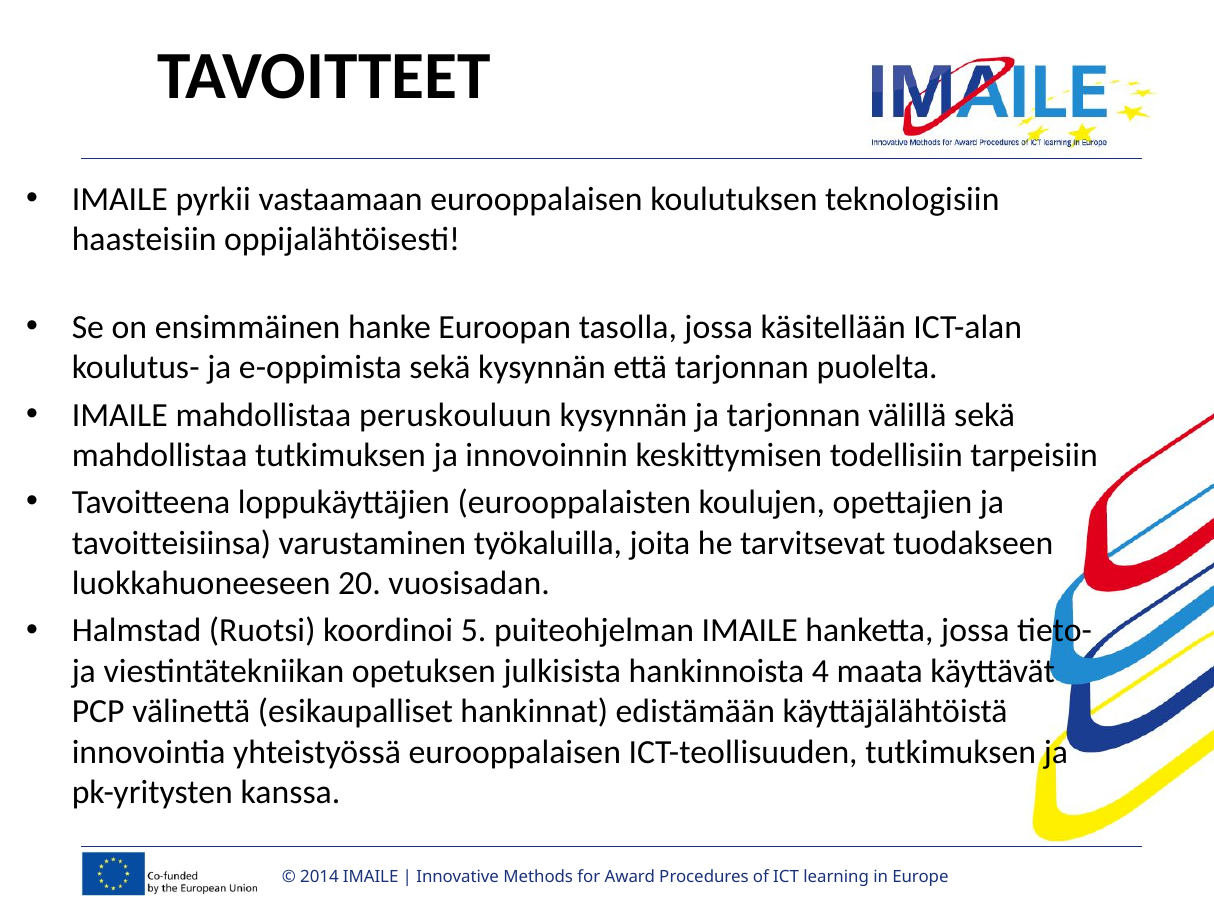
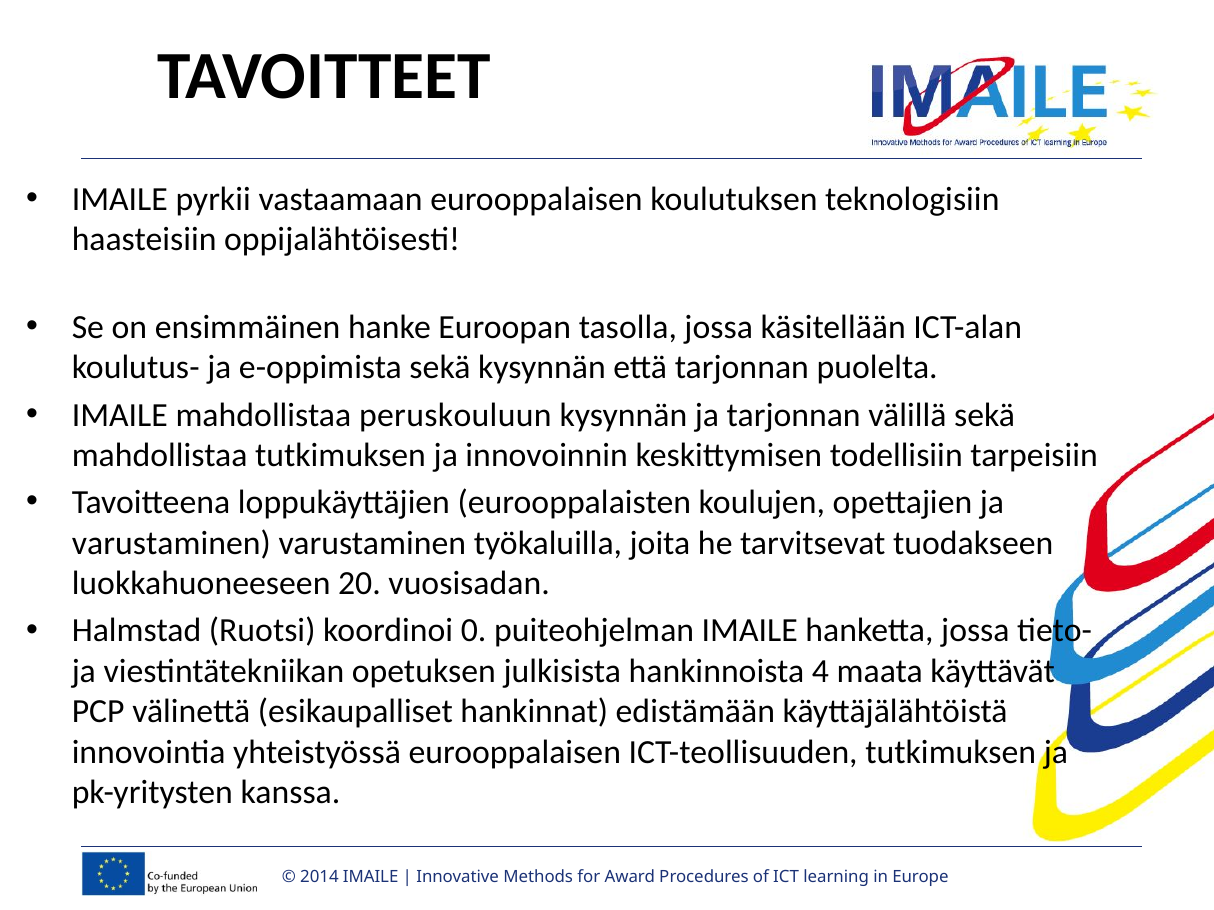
tavoitteisiinsa: tavoitteisiinsa -> varustaminen (171, 543)
5: 5 -> 0 (474, 631)
